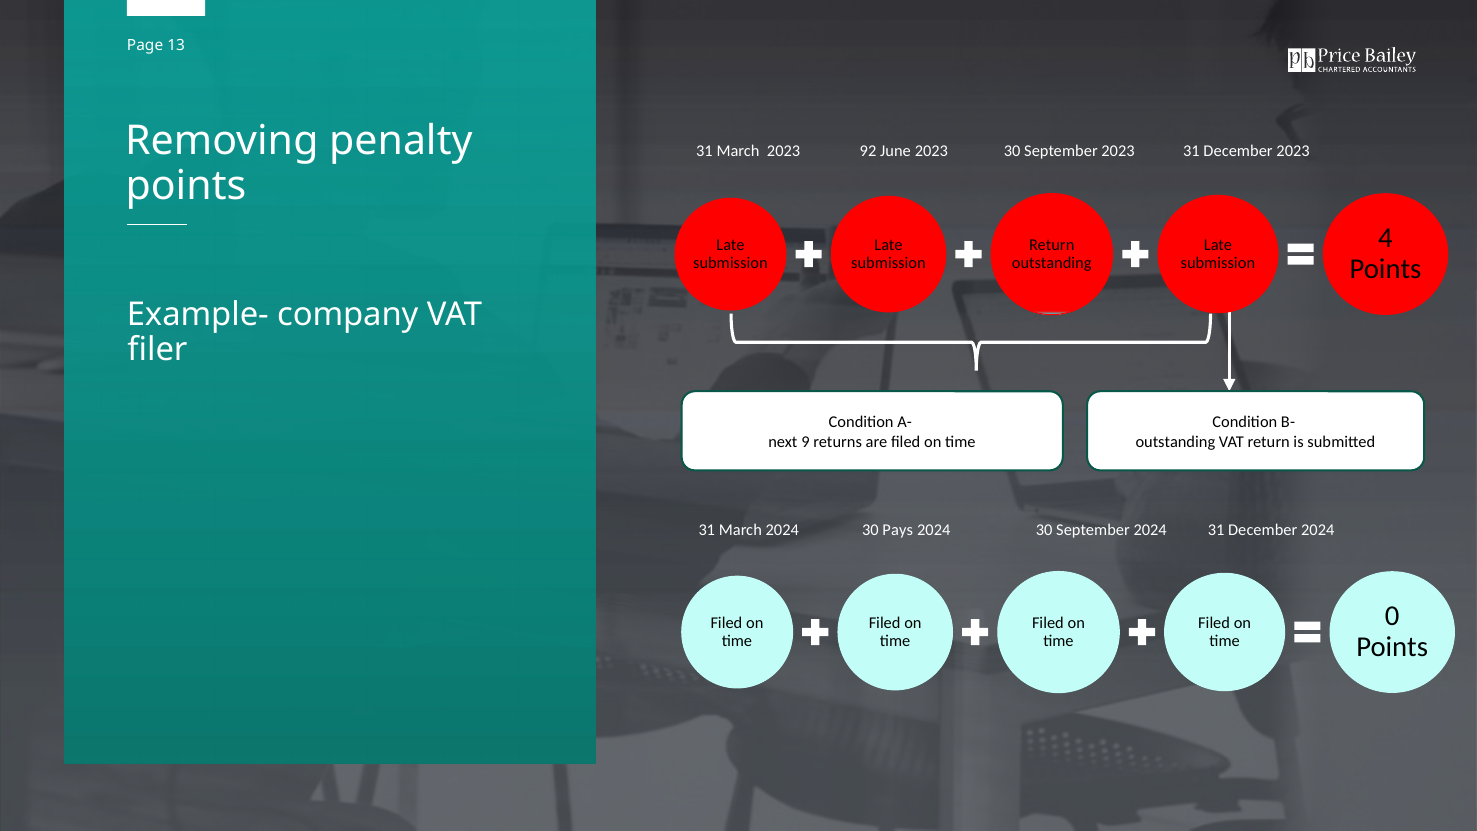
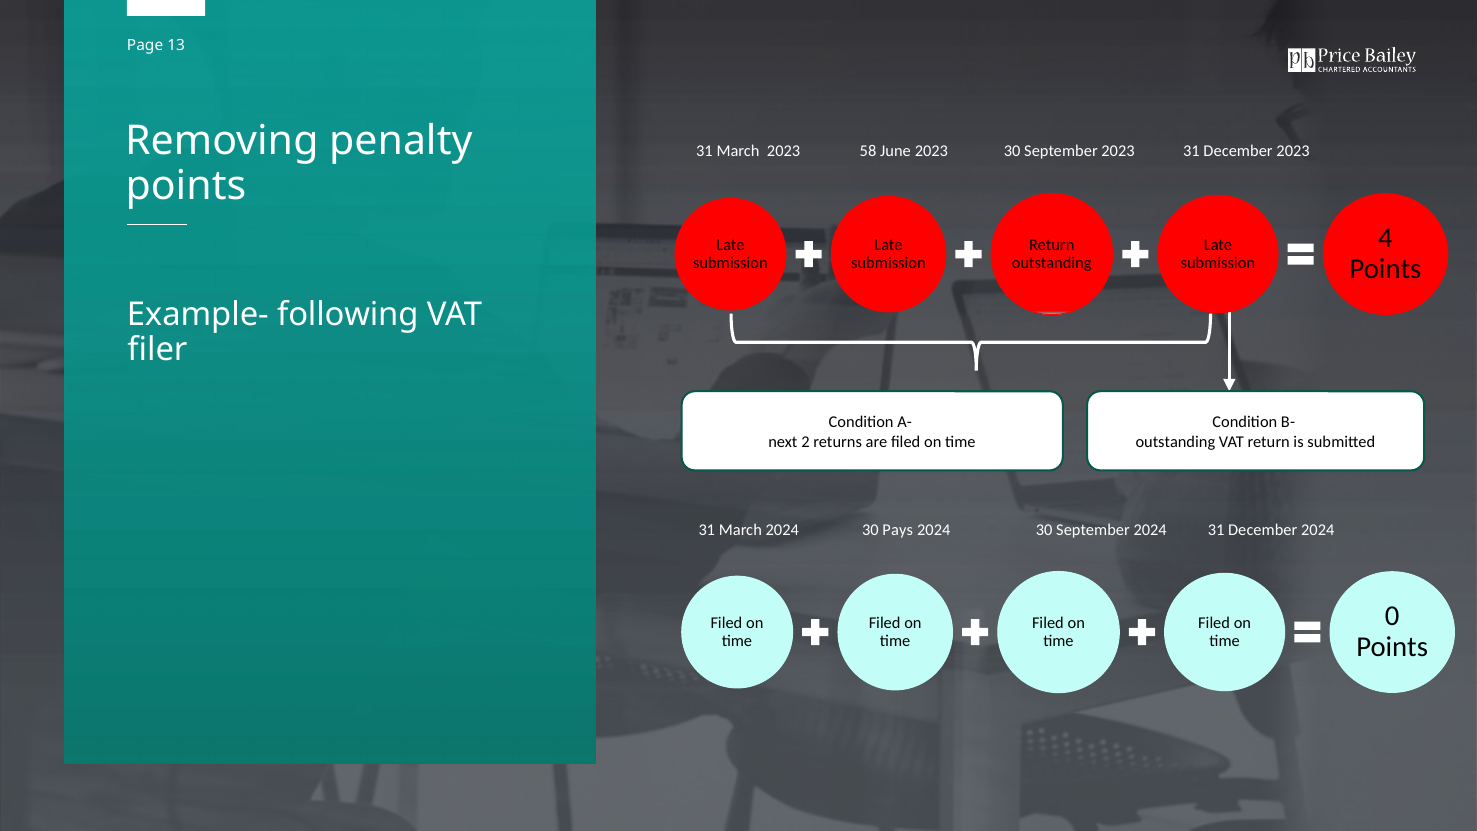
92: 92 -> 58 (868, 151)
company: company -> following (348, 315)
9: 9 -> 2 (805, 442)
